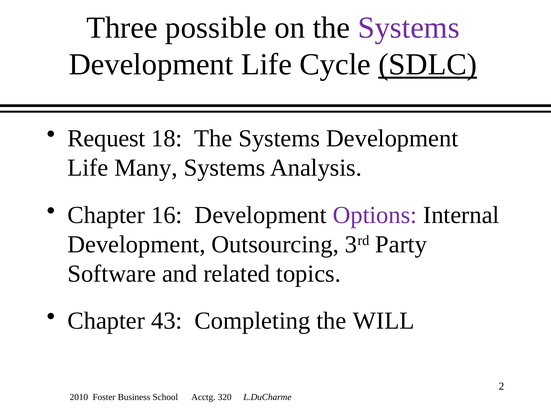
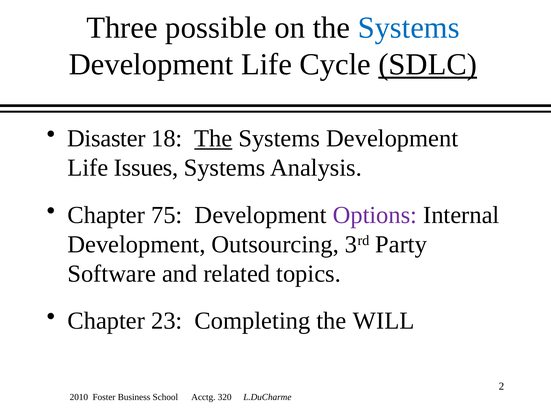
Systems colour: purple -> blue (409, 28)
Request: Request -> Disaster (106, 139)
The underline: none -> present (213, 139)
Many: Many -> Issues (146, 168)
16: 16 -> 75 (167, 215)
43: 43 -> 23 (167, 321)
